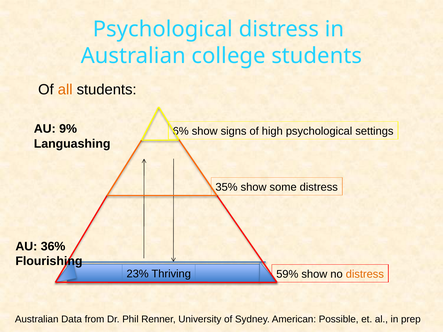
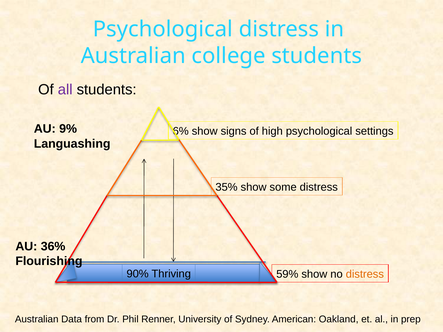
all colour: orange -> purple (65, 90)
23%: 23% -> 90% (138, 274)
Possible: Possible -> Oakland (339, 320)
